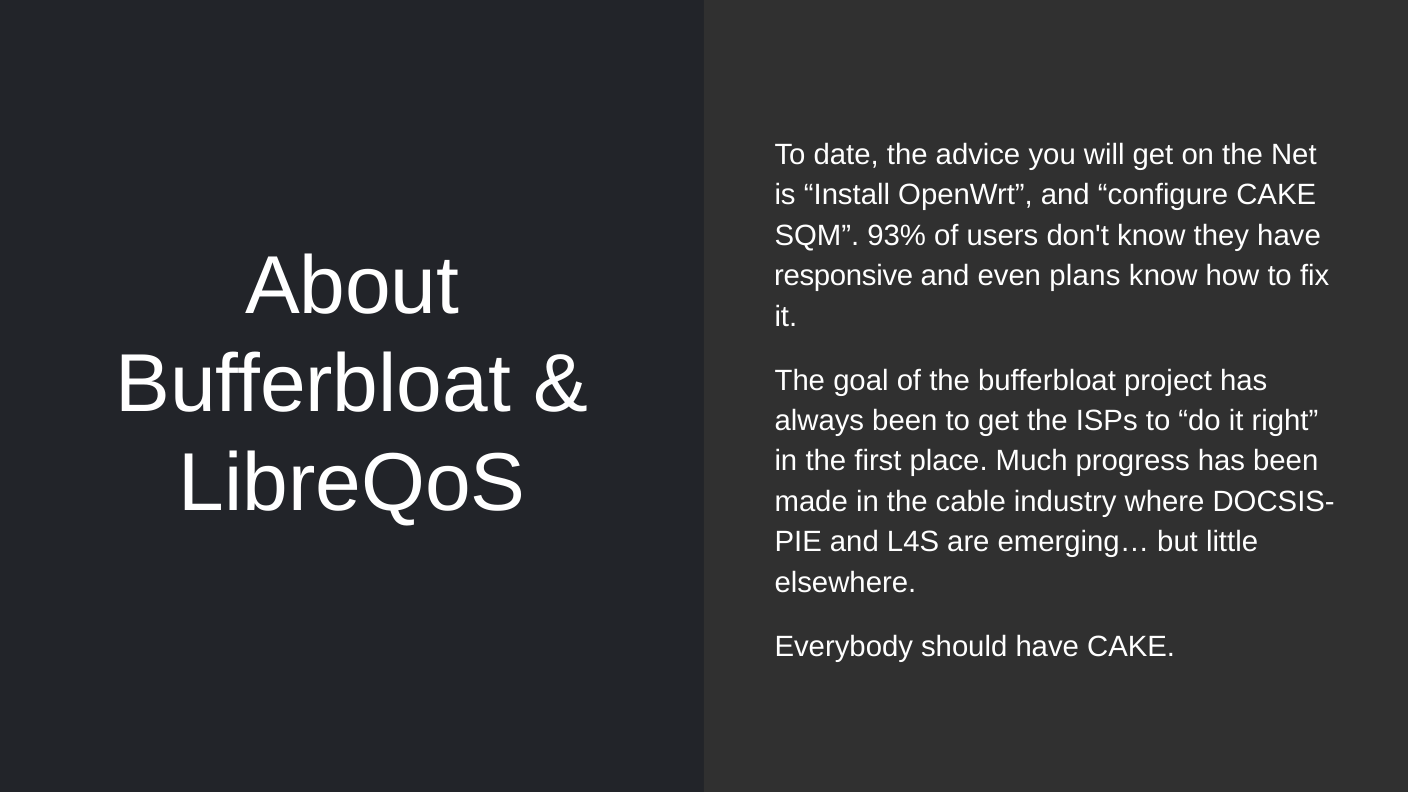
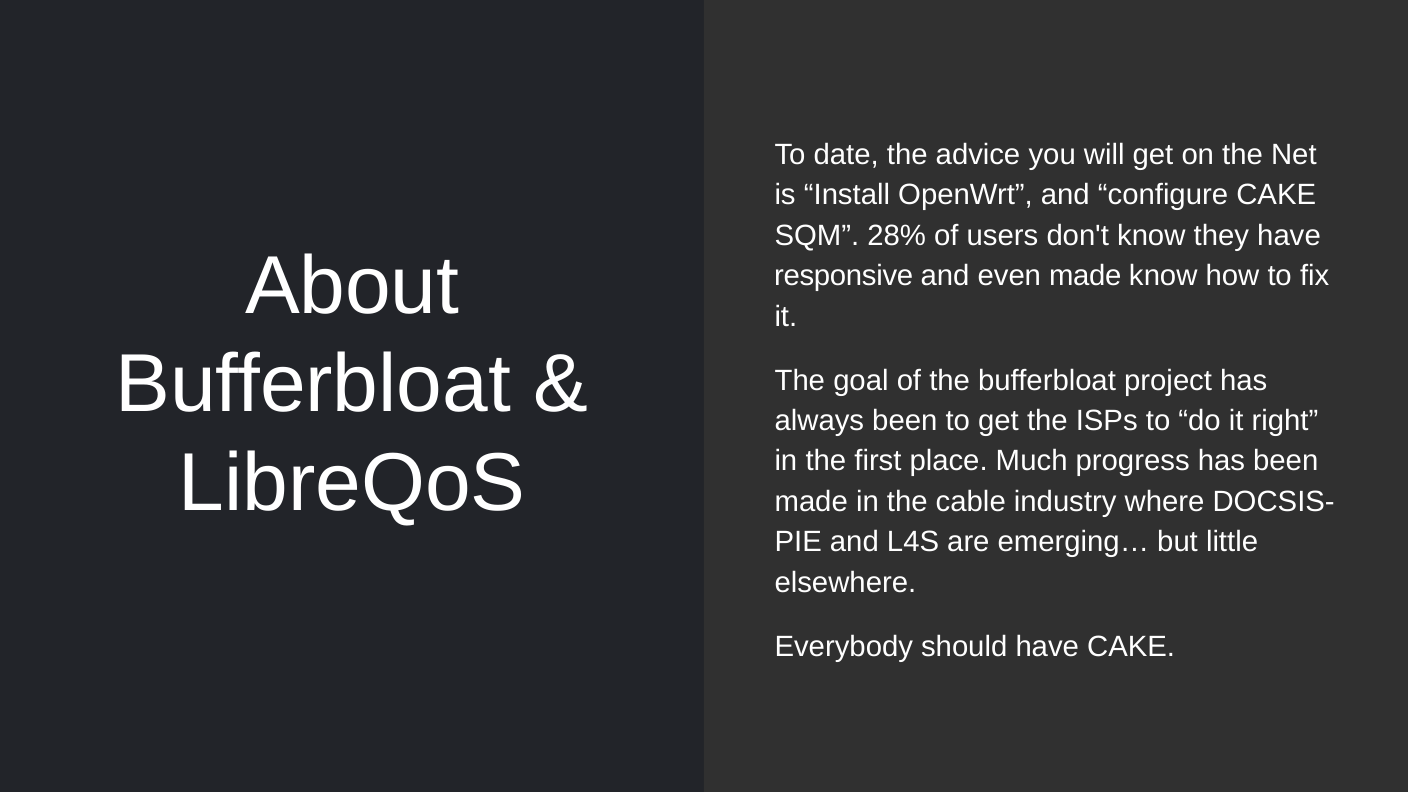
93%: 93% -> 28% (897, 236)
even plans: plans -> made (1085, 276)
